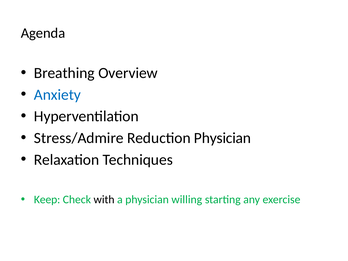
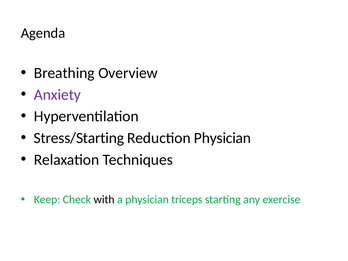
Anxiety colour: blue -> purple (57, 95)
Stress/Admire: Stress/Admire -> Stress/Starting (79, 138)
willing: willing -> triceps (187, 200)
